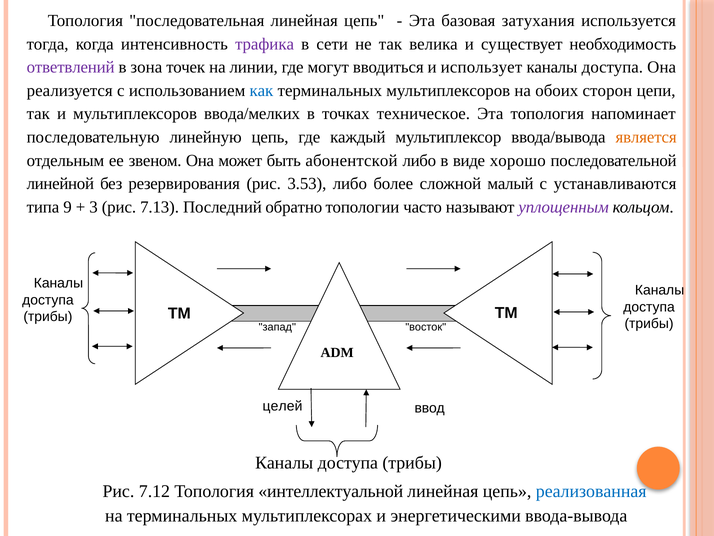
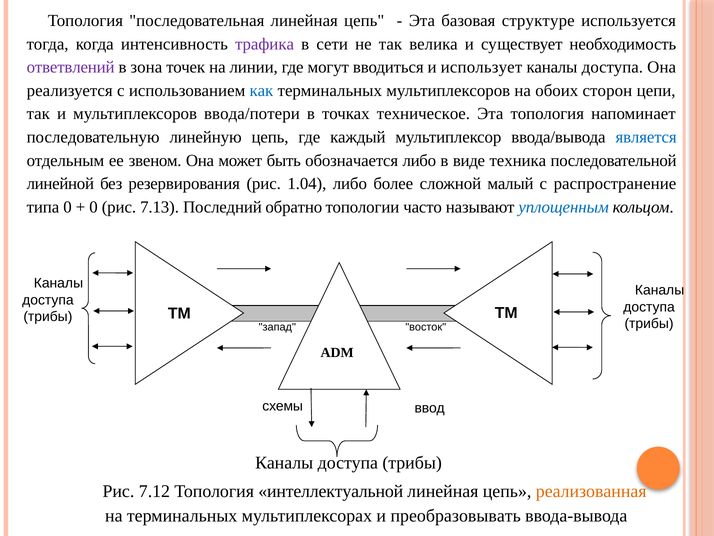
затухания: затухания -> структуре (538, 21)
ввода/мелких: ввода/мелких -> ввода/потери (252, 114)
является colour: orange -> blue (646, 137)
абонентской: абонентской -> обозначается (352, 160)
хорошо: хорошо -> техника (518, 160)
3.53: 3.53 -> 1.04 (307, 184)
устанавливаются: устанавливаются -> распространение (615, 184)
типа 9: 9 -> 0 (67, 207)
3: 3 -> 0 (93, 207)
уплощенным colour: purple -> blue (564, 207)
целей: целей -> схемы (283, 406)
реализованная colour: blue -> orange (591, 491)
энергетическими: энергетическими -> преобразовывать (456, 515)
